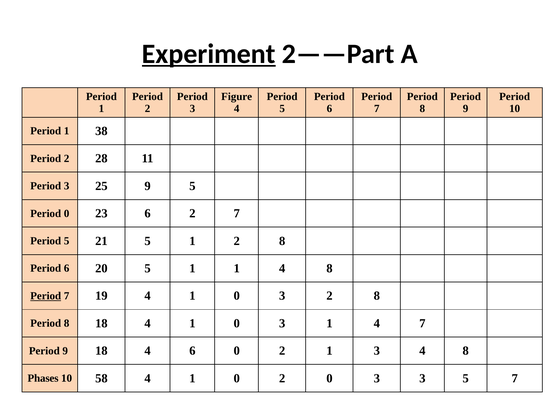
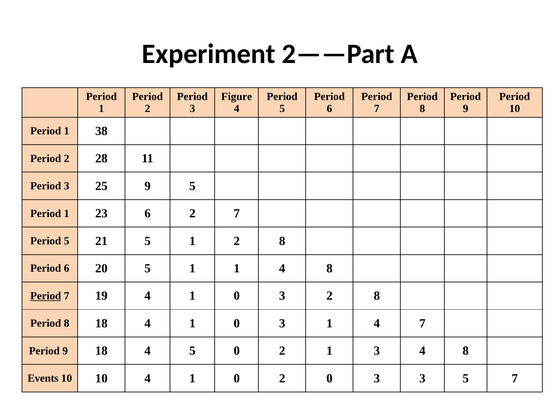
Experiment underline: present -> none (209, 54)
0: 0 -> 1 (67, 213)
4 6: 6 -> 5 (192, 351)
Phases: Phases -> Events (43, 378)
10 58: 58 -> 10 (101, 378)
